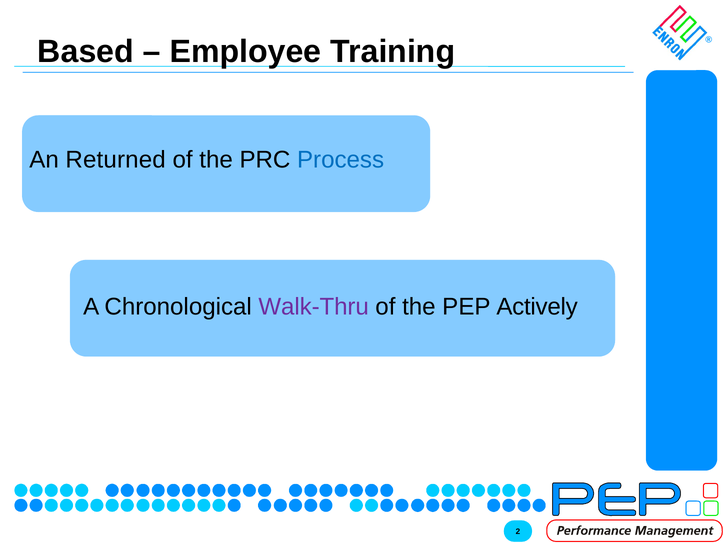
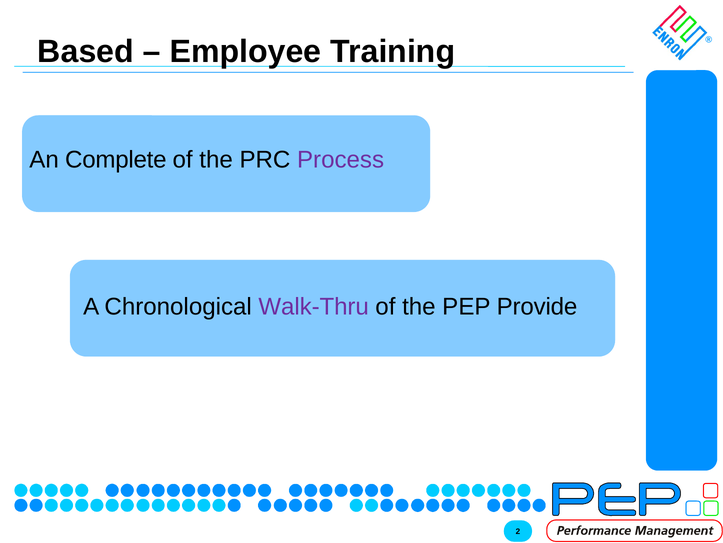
Returned: Returned -> Complete (116, 160)
Process colour: blue -> purple (341, 160)
Actively: Actively -> Provide (537, 307)
